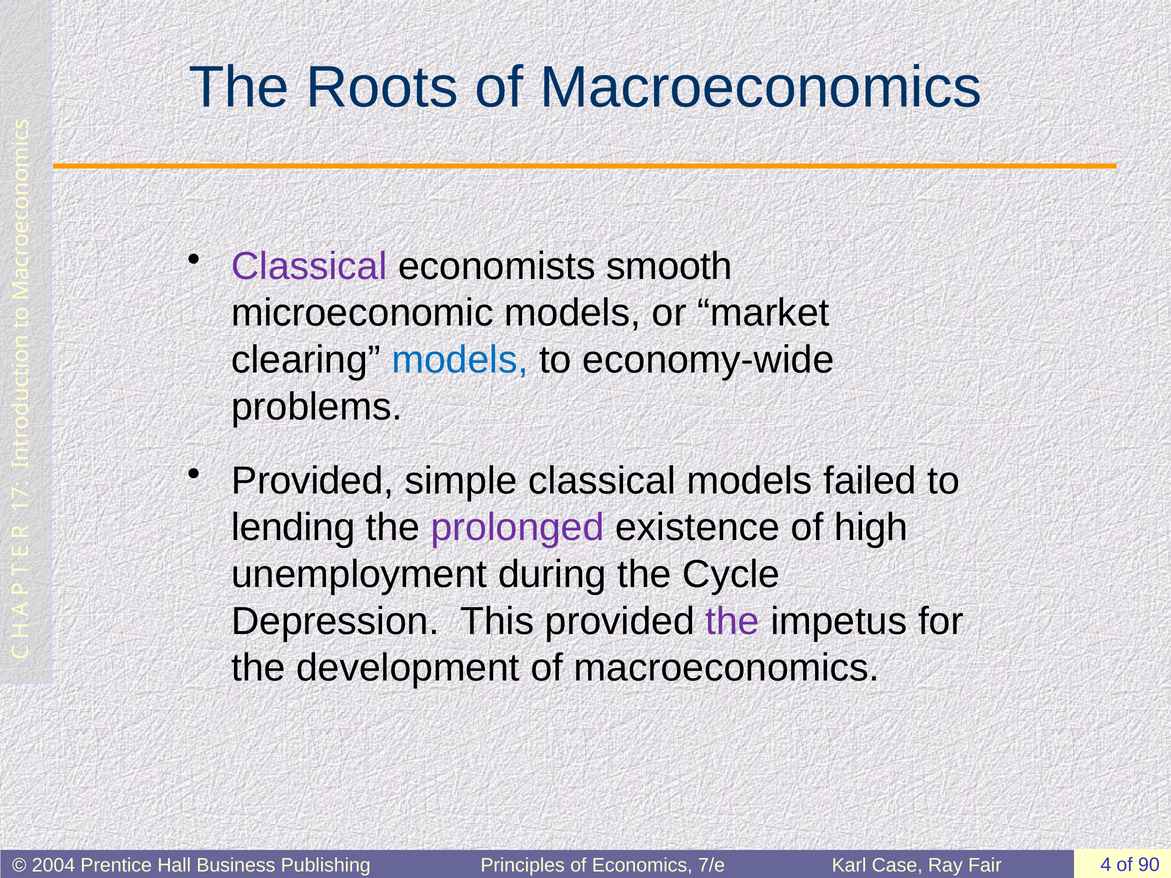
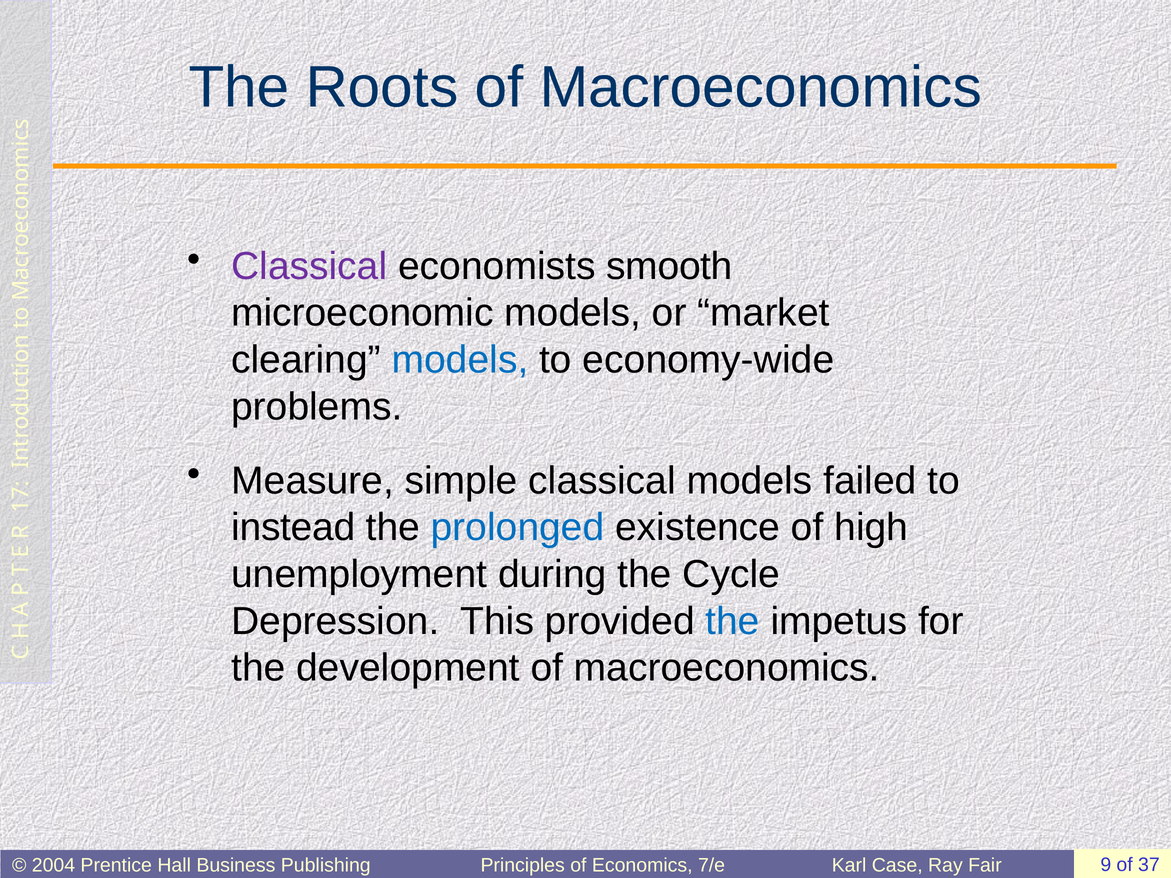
Provided: Provided -> Measure (313, 481)
lending: lending -> instead (293, 528)
prolonged colour: purple -> blue (518, 528)
the colour: purple -> blue (733, 621)
4: 4 -> 9 (1106, 865)
90: 90 -> 37 (1149, 865)
